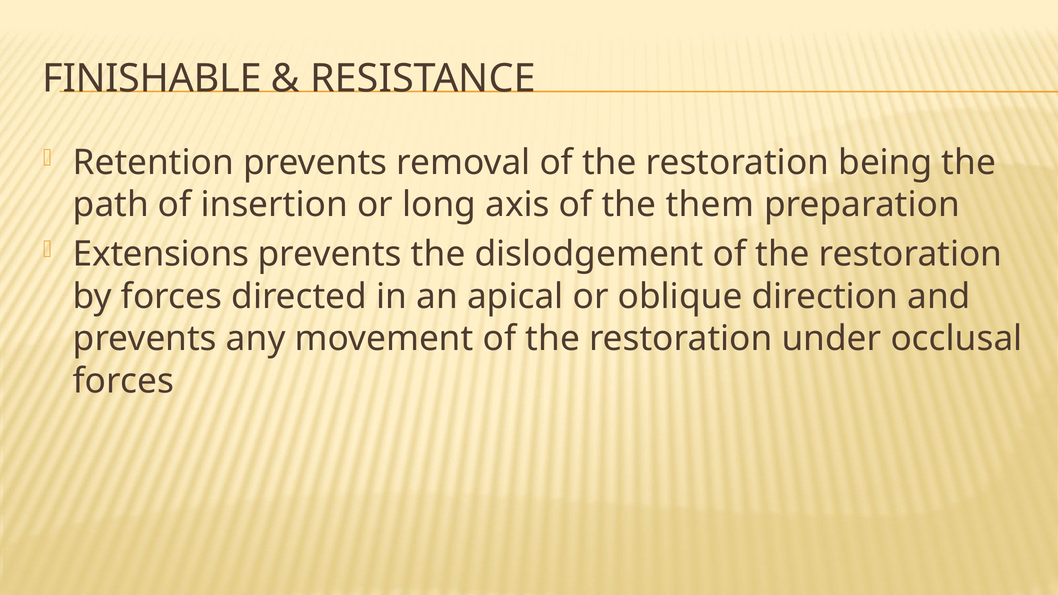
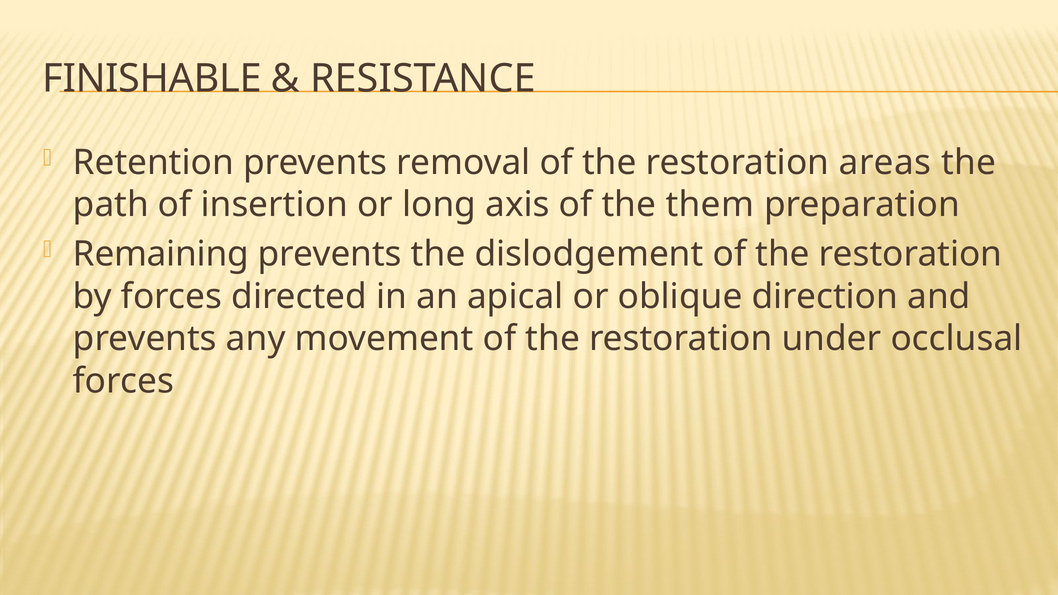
being: being -> areas (885, 162)
Extensions: Extensions -> Remaining (161, 254)
